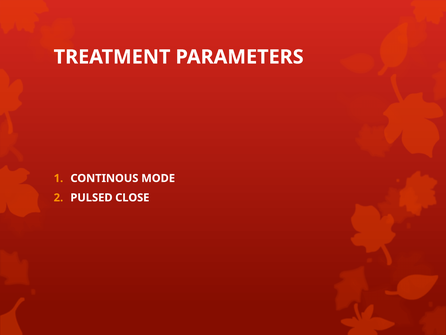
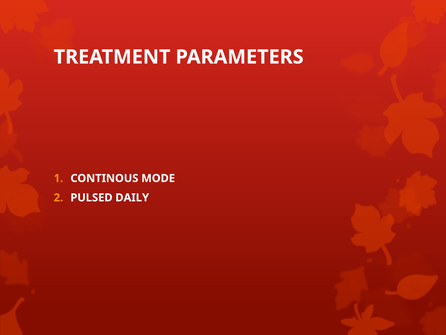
CLOSE: CLOSE -> DAILY (132, 197)
